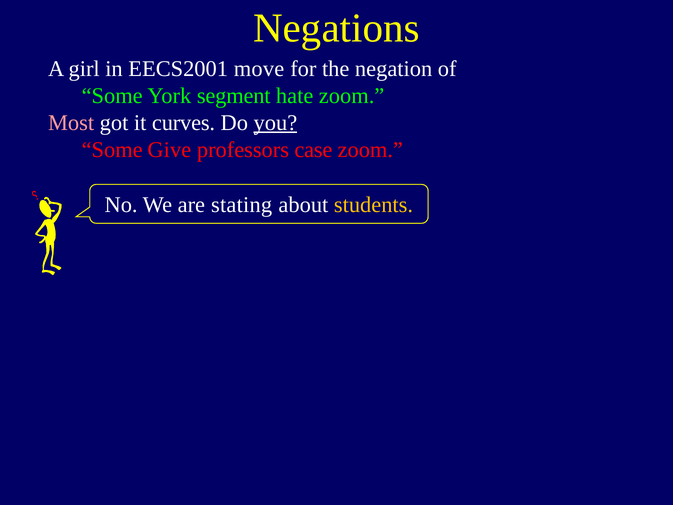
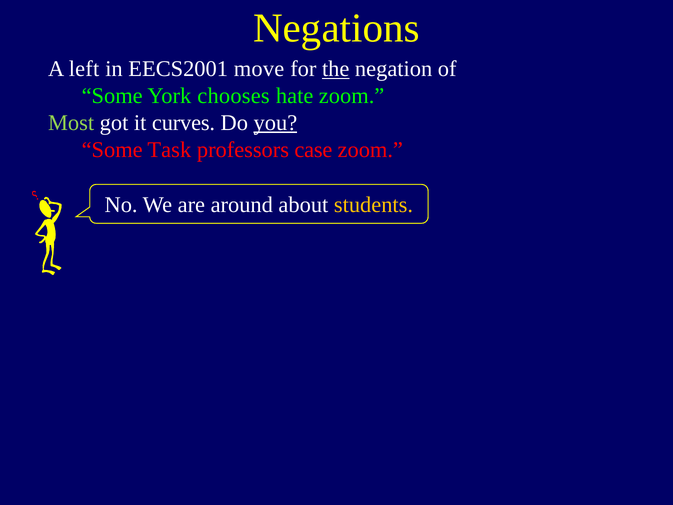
girl: girl -> left (84, 69)
the underline: none -> present (336, 69)
segment: segment -> chooses (234, 96)
Most colour: pink -> light green (71, 123)
Give: Give -> Task (169, 150)
stating: stating -> around (242, 205)
